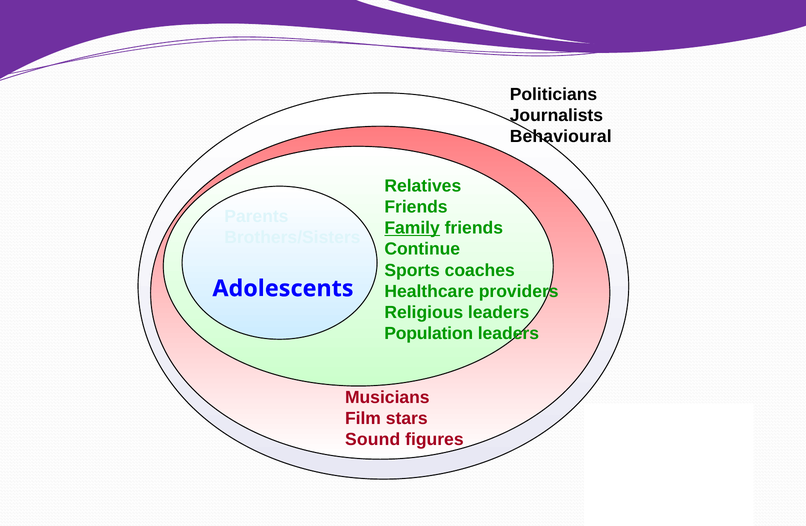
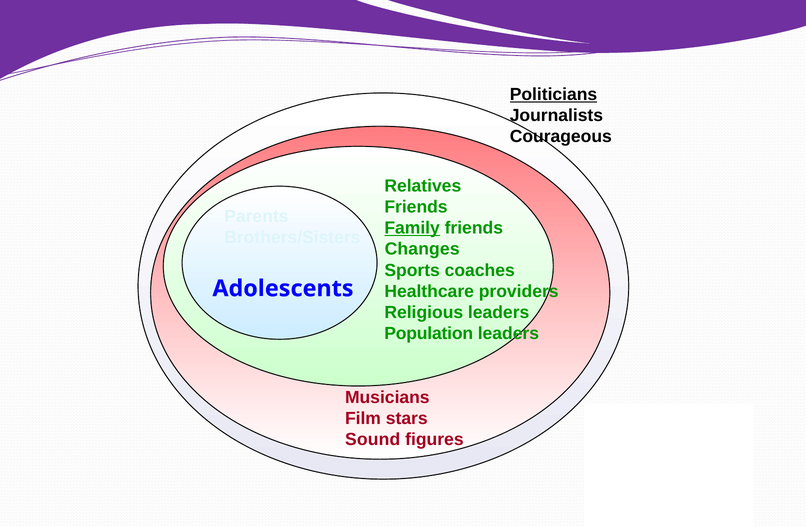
Politicians underline: none -> present (553, 94)
Behavioural: Behavioural -> Courageous (561, 136)
Continue: Continue -> Changes (422, 249)
